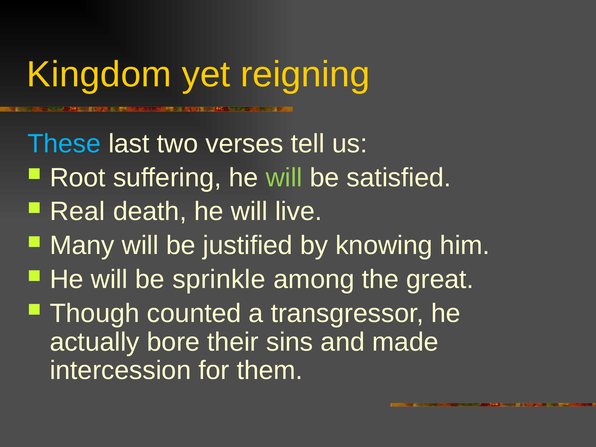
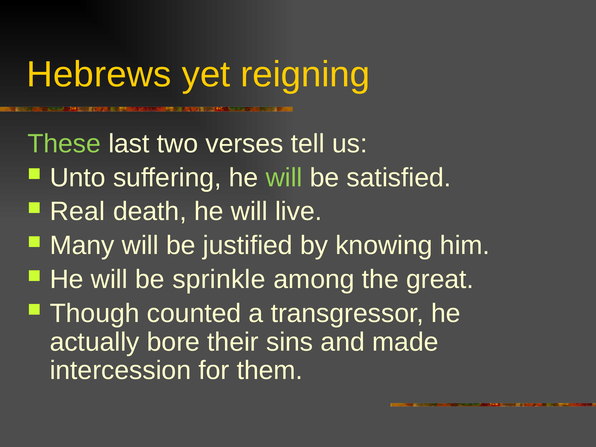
Kingdom: Kingdom -> Hebrews (99, 74)
These colour: light blue -> light green (64, 144)
Root: Root -> Unto (78, 178)
